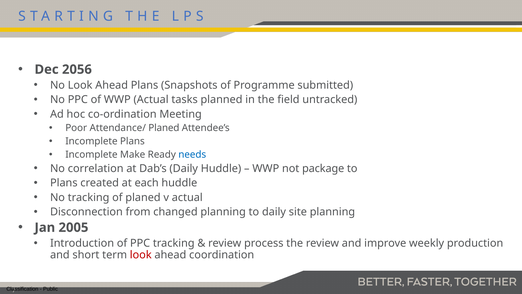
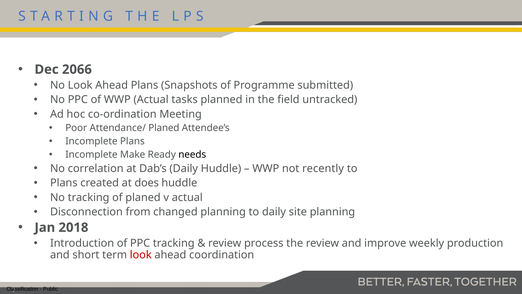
2056: 2056 -> 2066 (77, 69)
needs colour: blue -> black (192, 154)
package: package -> recently (323, 168)
each: each -> does (147, 183)
2005: 2005 -> 2018 (73, 227)
